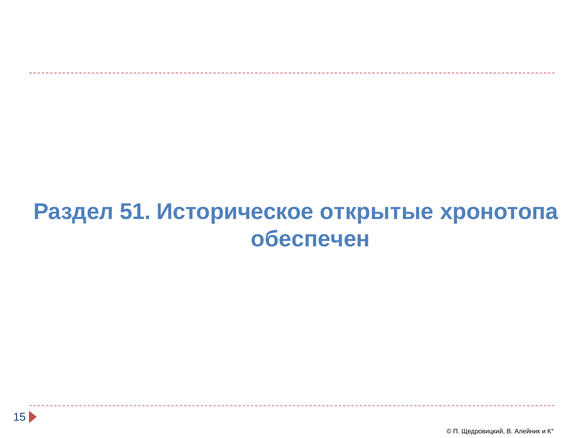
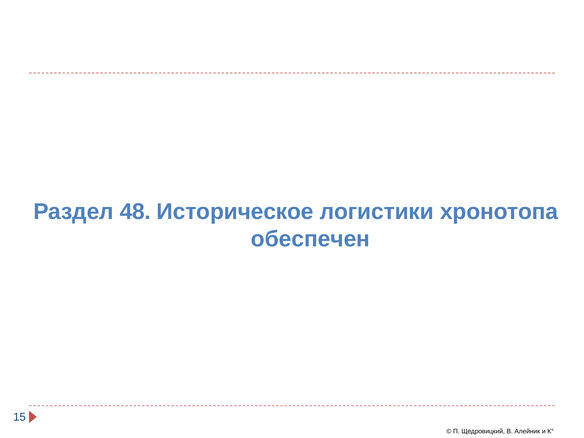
51: 51 -> 48 (135, 212)
открытые: открытые -> логистики (377, 212)
